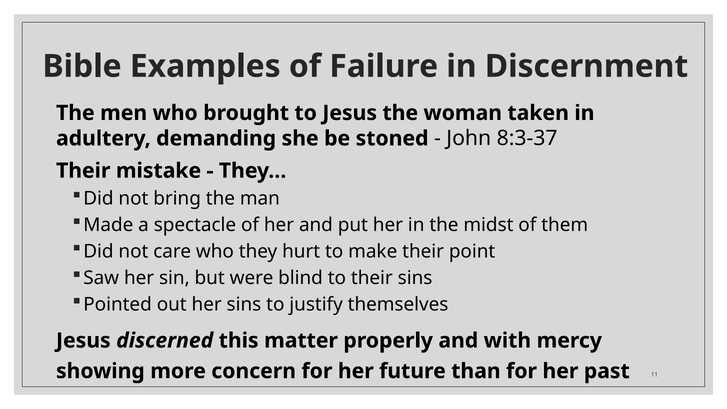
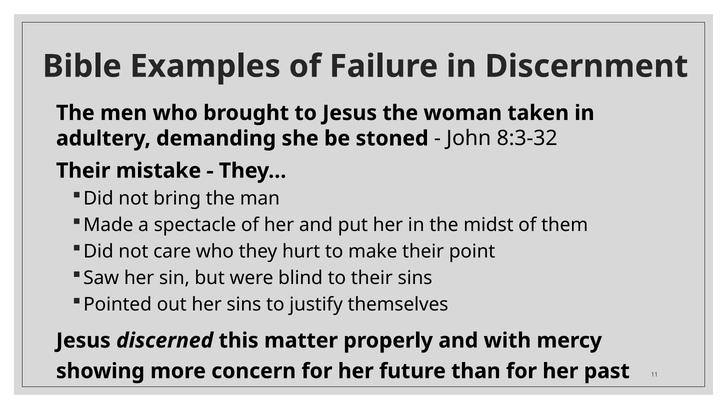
8:3-37: 8:3-37 -> 8:3-32 (527, 138)
